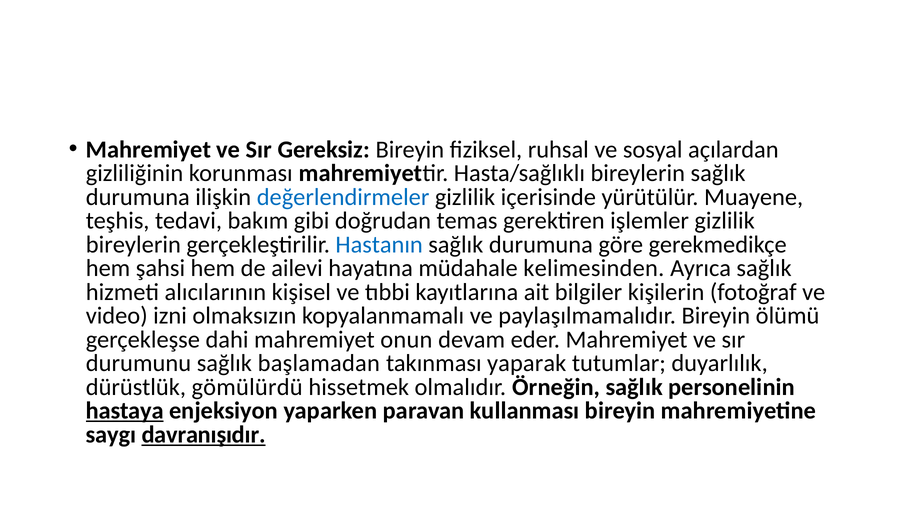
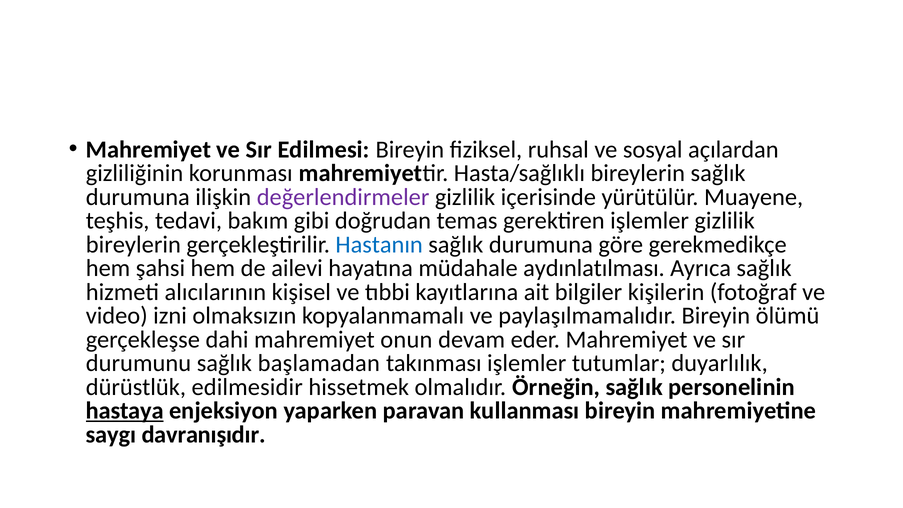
Gereksiz: Gereksiz -> Edilmesi (324, 150)
değerlendirmeler colour: blue -> purple (343, 197)
kelimesinden: kelimesinden -> aydınlatılması (594, 268)
takınması yaparak: yaparak -> işlemler (527, 363)
gömülürdü: gömülürdü -> edilmesidir (247, 387)
davranışıdır underline: present -> none (204, 435)
